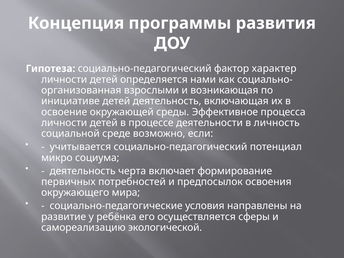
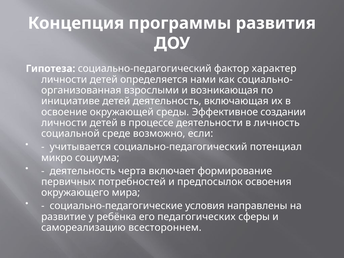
процесса: процесса -> создании (283, 112)
осуществляется: осуществляется -> педагогических (196, 217)
экологической: экологической -> всестороннем (165, 228)
